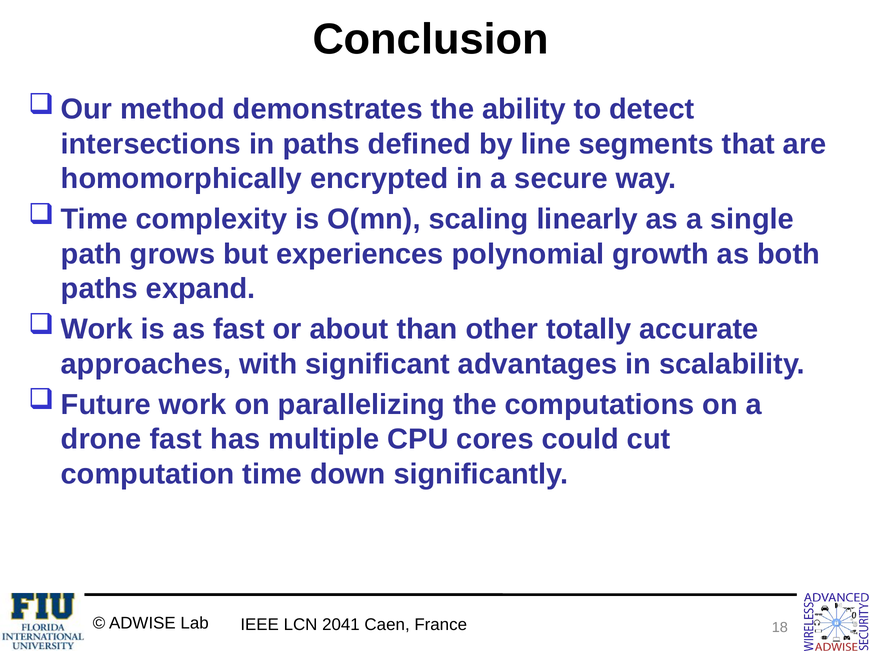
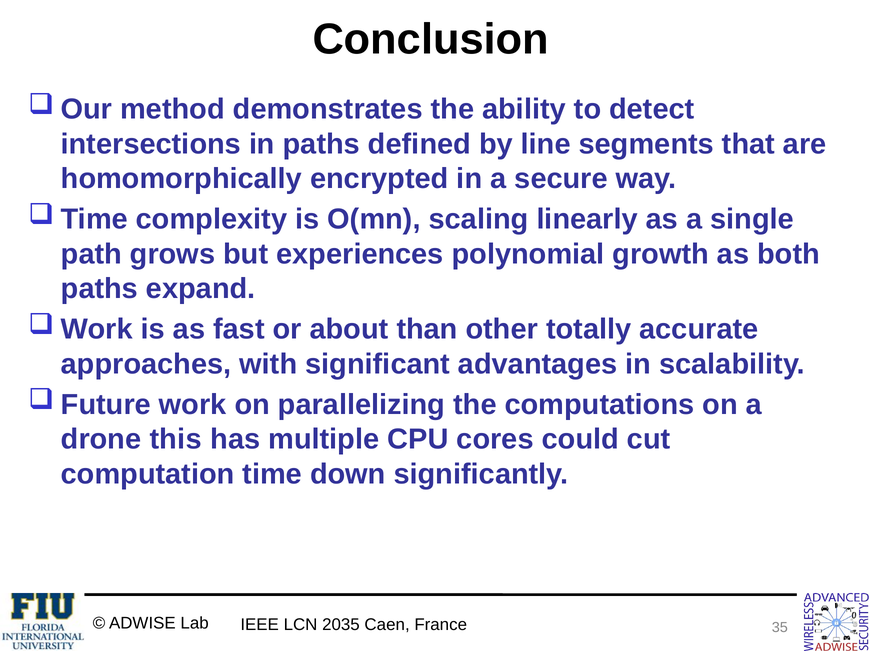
drone fast: fast -> this (176, 440)
18: 18 -> 35 (780, 628)
2041: 2041 -> 2035 (341, 625)
